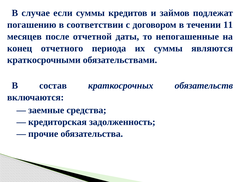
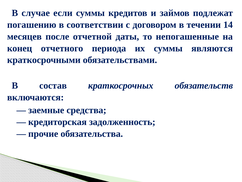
11: 11 -> 14 (228, 25)
